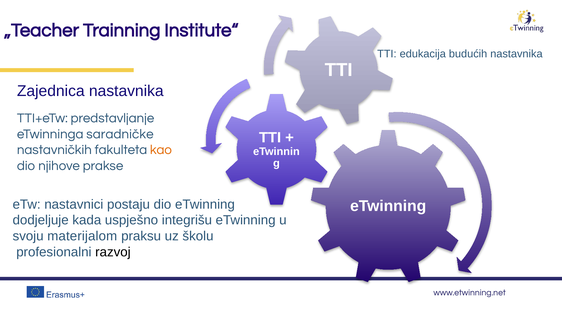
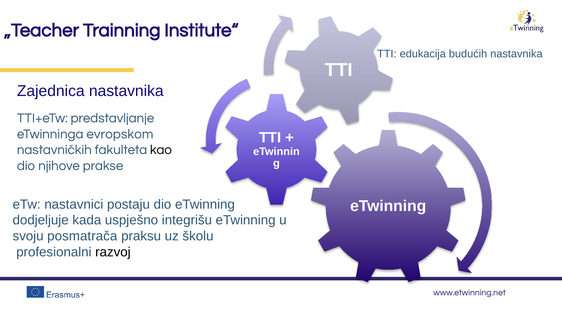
saradničke: saradničke -> evropskom (120, 134)
kao colour: orange -> black (161, 150)
materijalom: materijalom -> posmatrača (82, 236)
